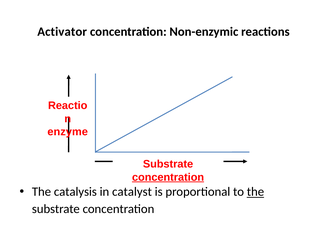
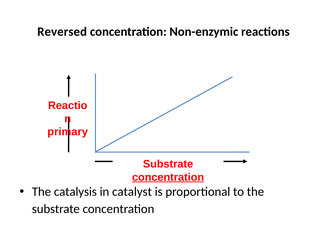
Activator: Activator -> Reversed (62, 32)
enzyme: enzyme -> primary (68, 132)
the underline: present -> none (255, 192)
